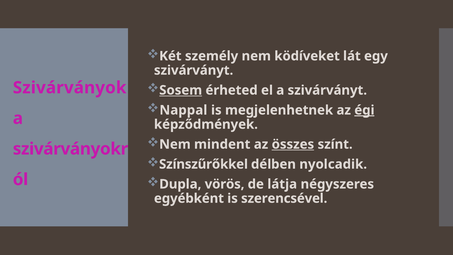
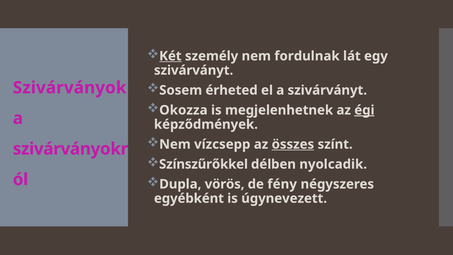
Két underline: none -> present (170, 56)
ködíveket: ködíveket -> fordulnak (307, 56)
Sosem underline: present -> none (181, 90)
Nappal: Nappal -> Okozza (183, 110)
mindent: mindent -> vízcsepp (222, 144)
látja: látja -> fény (282, 184)
szerencsével: szerencsével -> úgynevezett (284, 198)
